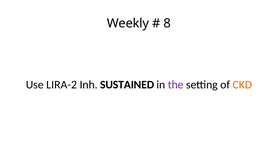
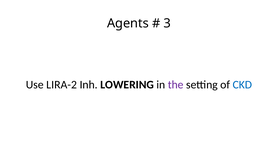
Weekly: Weekly -> Agents (128, 23)
8: 8 -> 3 (167, 23)
SUSTAINED: SUSTAINED -> LOWERING (127, 85)
CKD colour: orange -> blue (242, 85)
